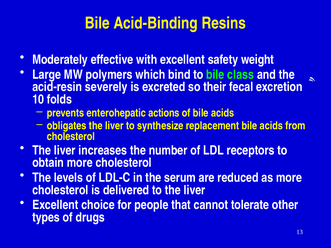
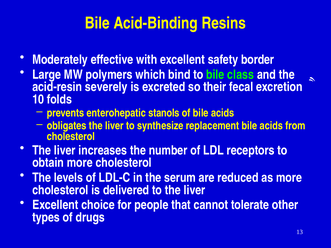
weight: weight -> border (258, 60)
actions: actions -> stanols (164, 113)
